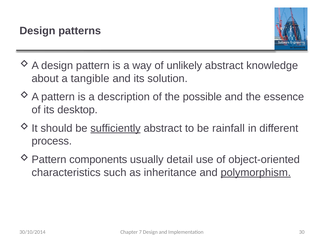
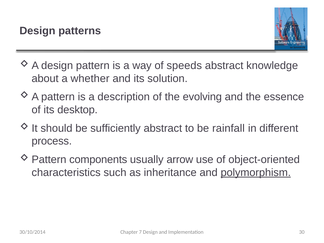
unlikely: unlikely -> speeds (184, 66)
tangible: tangible -> whether (90, 79)
possible: possible -> evolving (202, 97)
sufficiently underline: present -> none (116, 128)
detail: detail -> arrow (180, 160)
